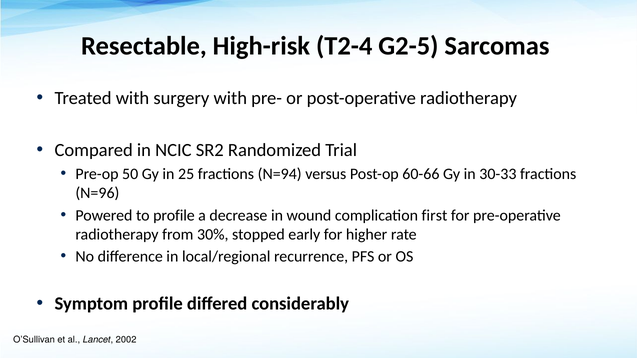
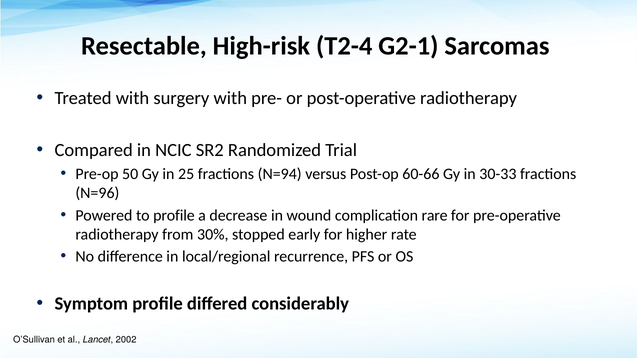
G2-5: G2-5 -> G2-1 (408, 46)
first: first -> rare (435, 215)
